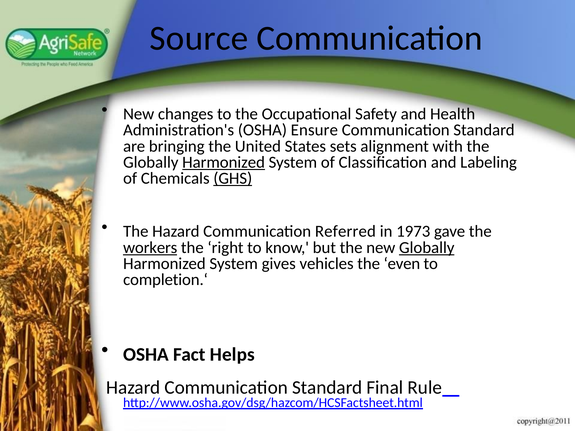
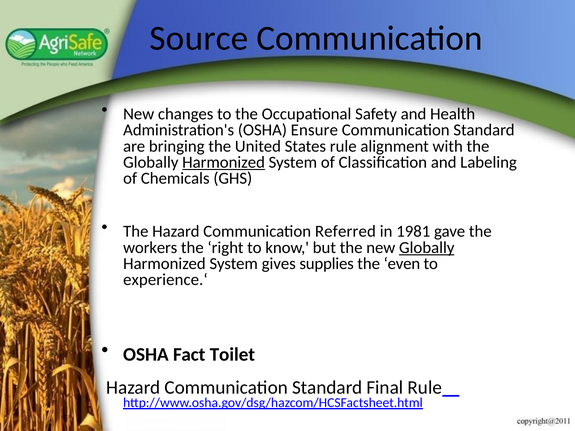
States sets: sets -> rule (343, 146)
GHS underline: present -> none (233, 178)
1973: 1973 -> 1981 (413, 232)
workers underline: present -> none (150, 248)
vehicles: vehicles -> supplies (327, 264)
completion.‘: completion.‘ -> experience.‘ (165, 280)
Helps: Helps -> Toilet (232, 355)
